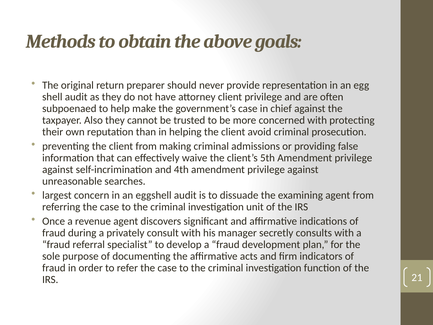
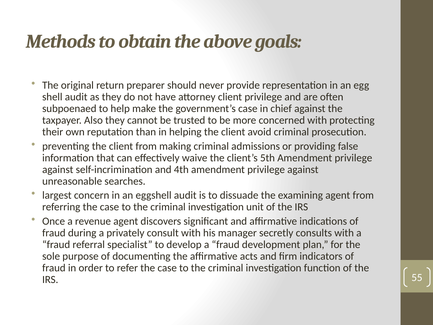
21: 21 -> 55 (417, 278)
